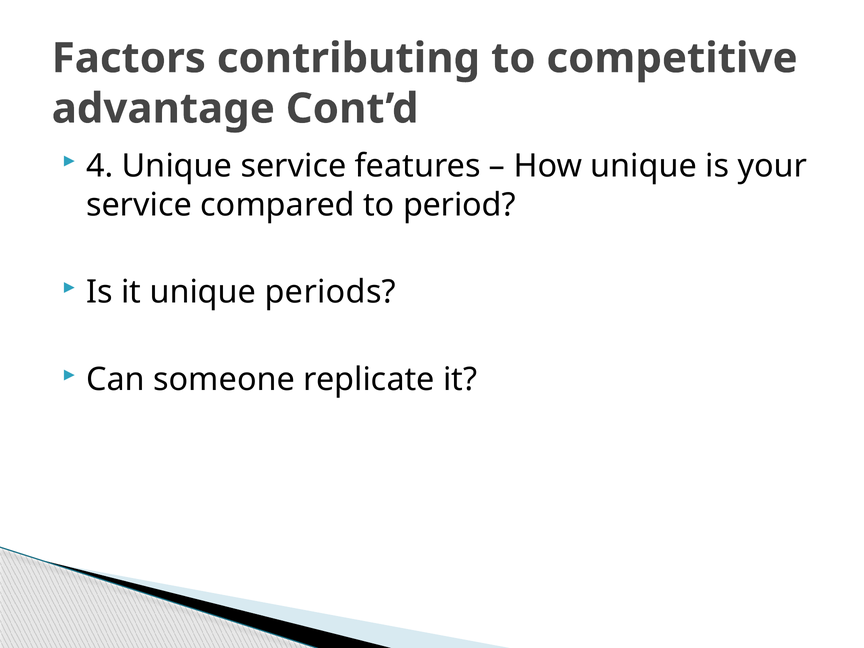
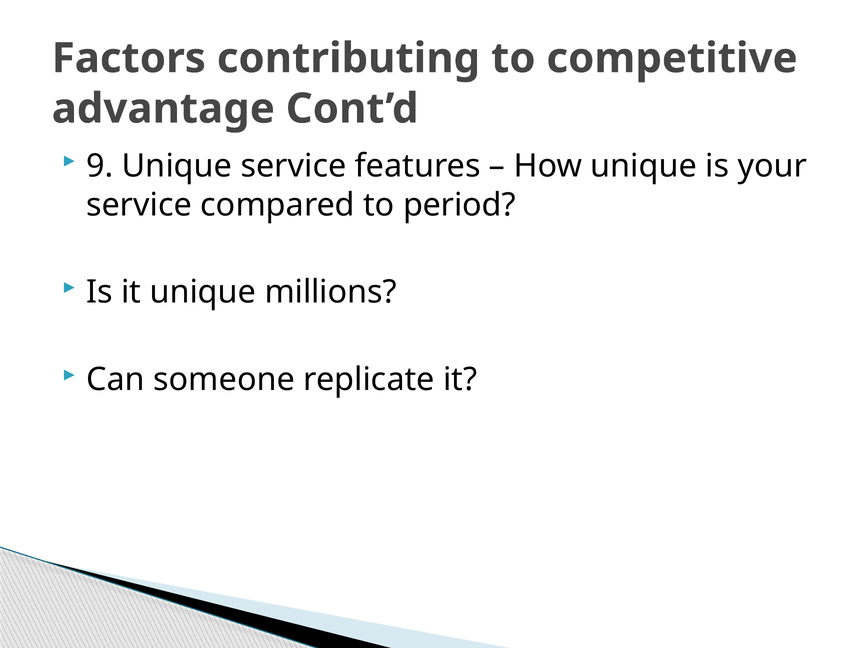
4: 4 -> 9 (100, 166)
periods: periods -> millions (331, 292)
